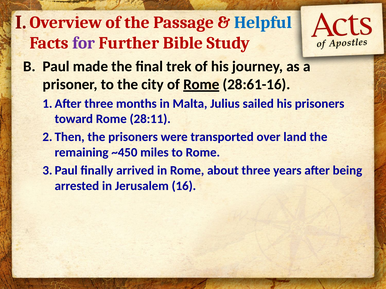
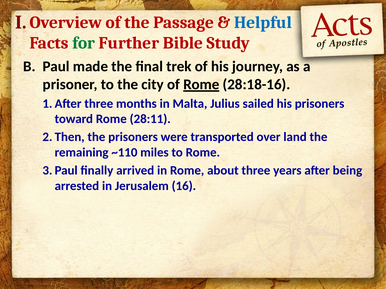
for colour: purple -> green (84, 43)
28:61-16: 28:61-16 -> 28:18-16 (256, 85)
~450: ~450 -> ~110 (124, 153)
